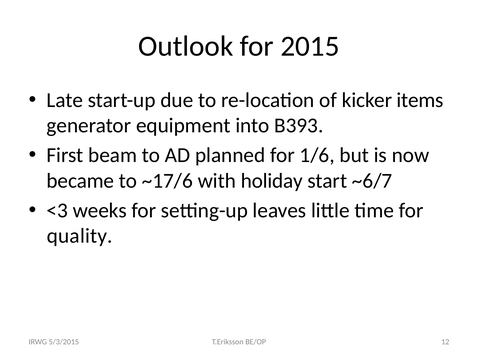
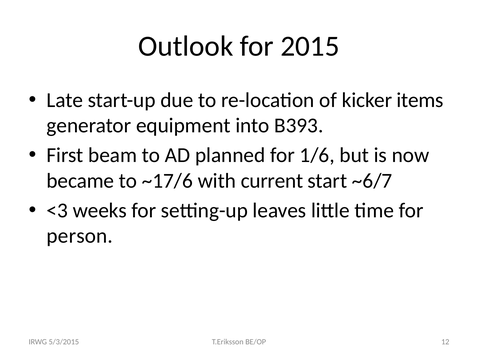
holiday: holiday -> current (272, 181)
quality: quality -> person (80, 236)
